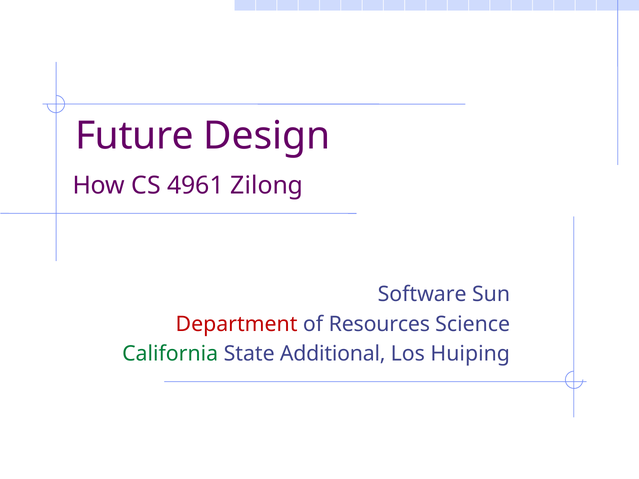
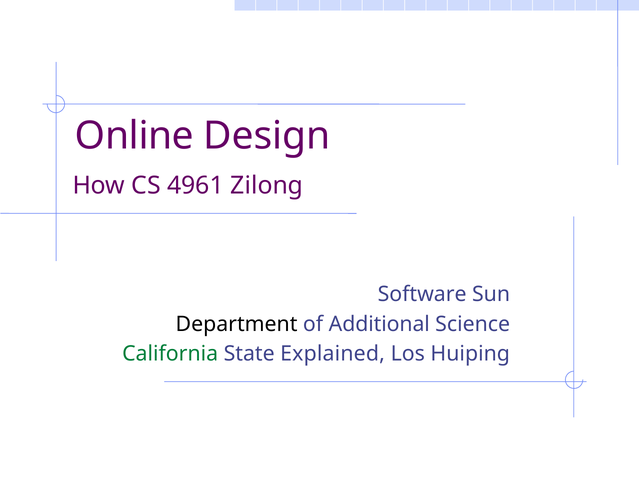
Future: Future -> Online (134, 136)
Department colour: red -> black (237, 324)
Resources: Resources -> Additional (379, 324)
Additional: Additional -> Explained (333, 354)
